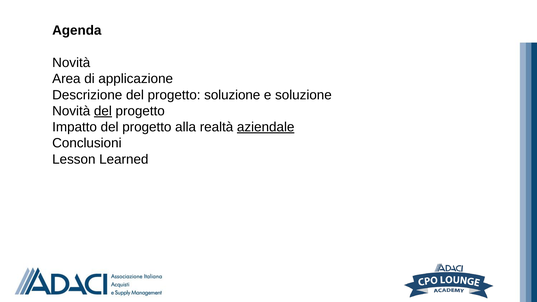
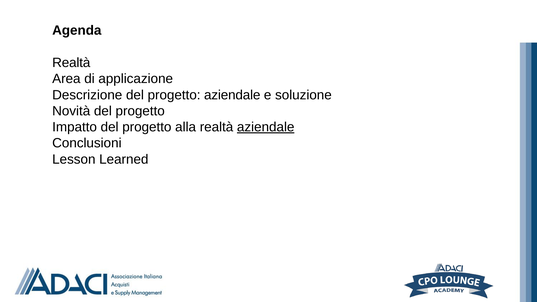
Novità: Novità -> Realtà (71, 63)
progetto soluzione: soluzione -> aziendale (232, 95)
del underline: present -> none (103, 111)
